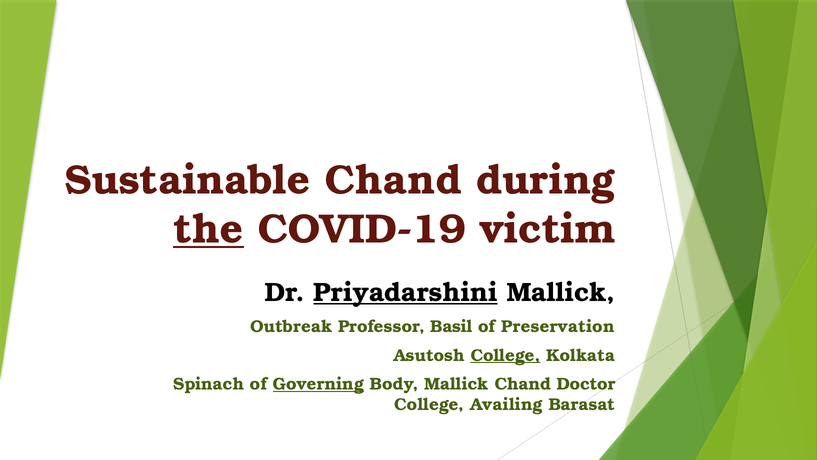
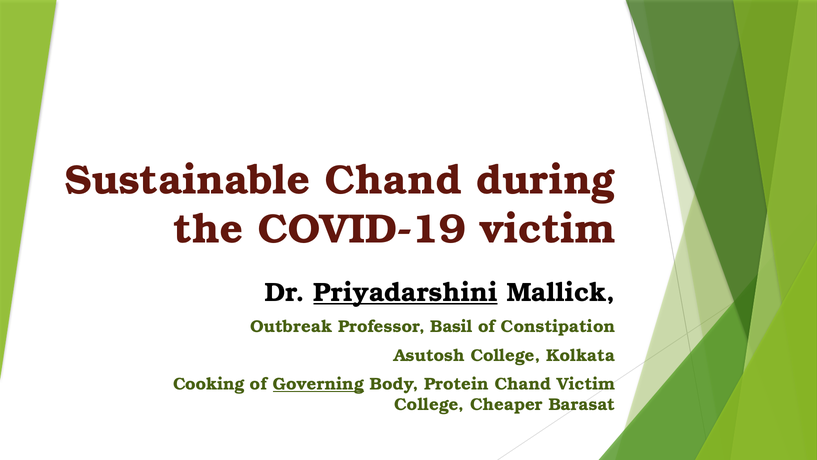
the underline: present -> none (208, 229)
Preservation: Preservation -> Constipation (558, 326)
College underline: present -> none (506, 355)
Spinach: Spinach -> Cooking (209, 384)
Body Mallick: Mallick -> Protein (457, 384)
Chand Doctor: Doctor -> Victim (586, 384)
Availing: Availing -> Cheaper (506, 404)
